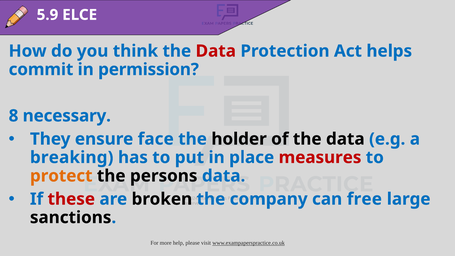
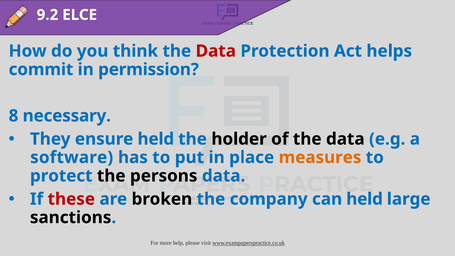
5.9: 5.9 -> 9.2 (47, 15)
ensure face: face -> held (156, 139)
breaking: breaking -> software (72, 157)
measures colour: red -> orange (320, 157)
protect colour: orange -> blue (61, 176)
can free: free -> held (365, 199)
